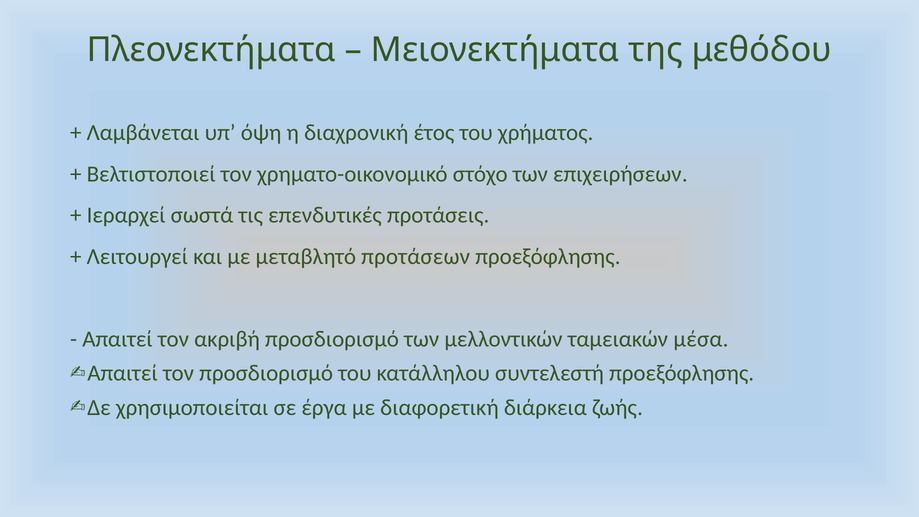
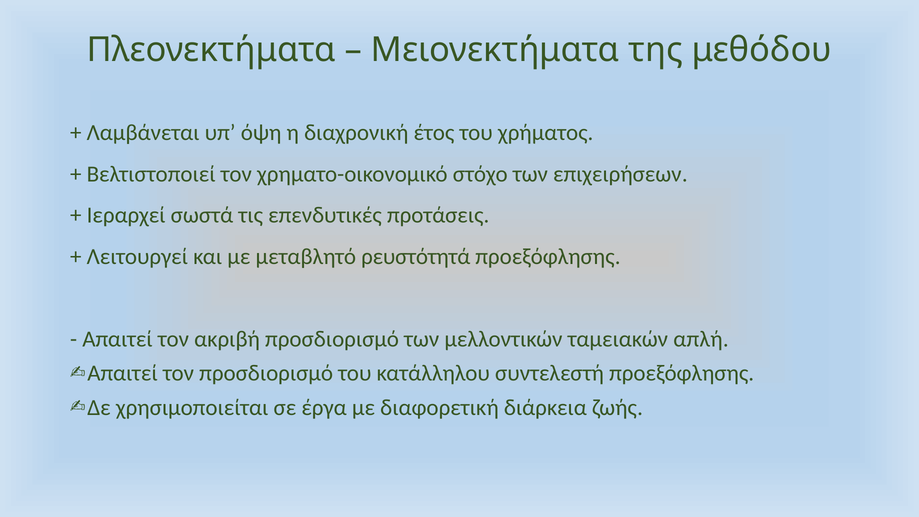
προτάσεων: προτάσεων -> ρευστότητά (416, 257)
μέσα: μέσα -> απλή (701, 339)
